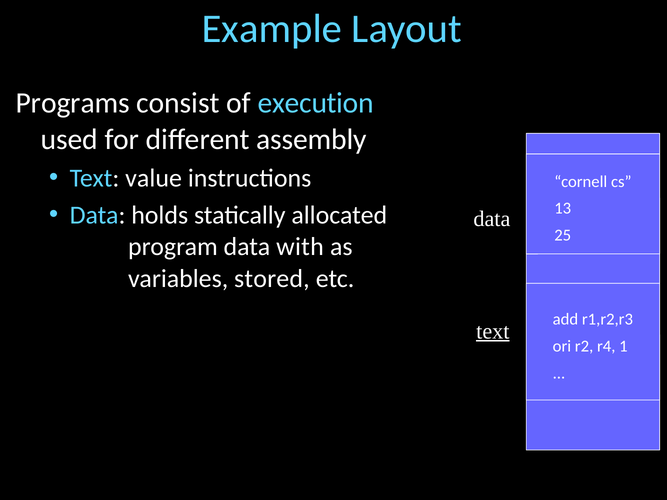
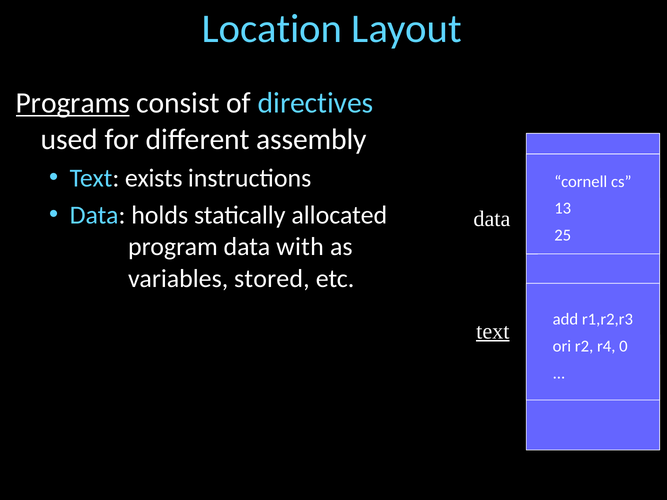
Example: Example -> Location (272, 29)
Programs underline: none -> present (73, 103)
execution: execution -> directives (316, 103)
value: value -> exists (154, 178)
1: 1 -> 0 (623, 346)
